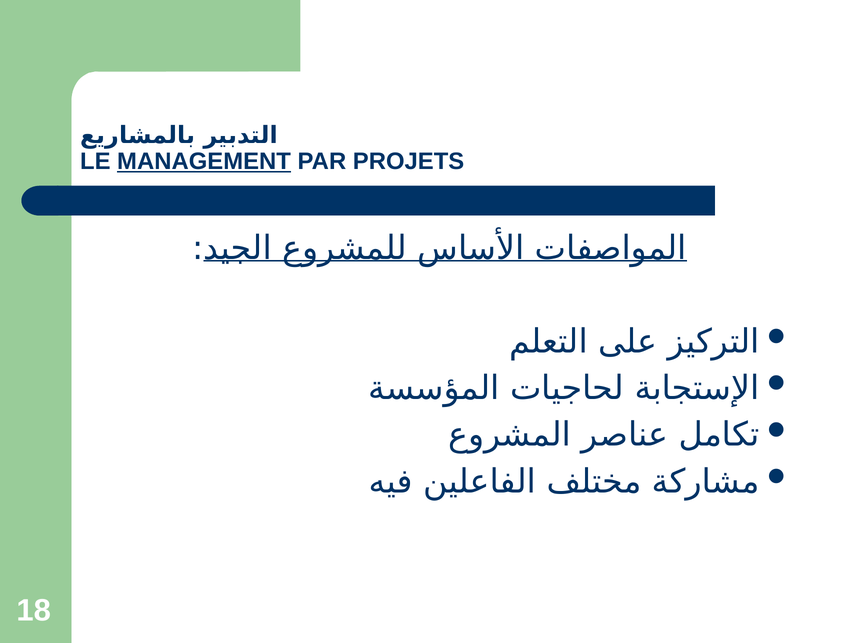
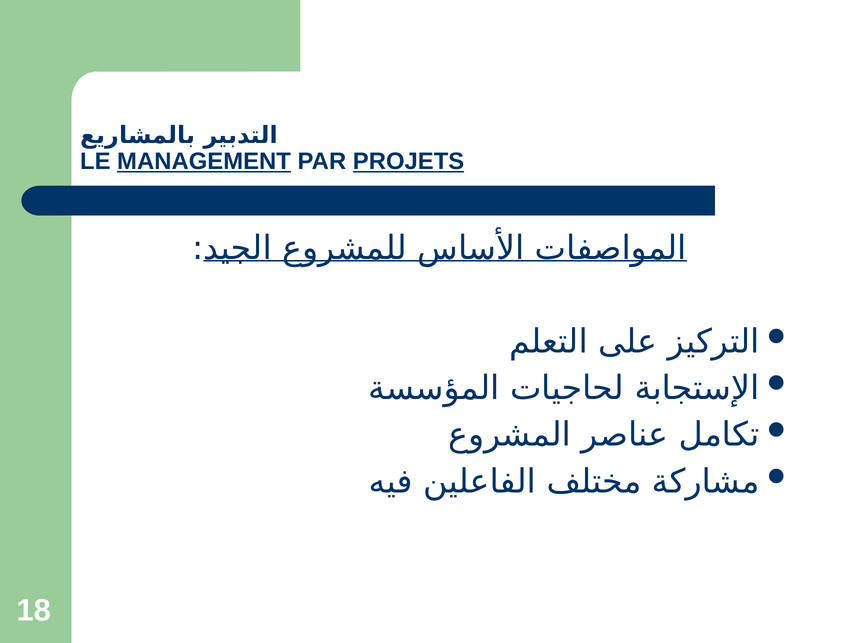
PROJETS underline: none -> present (409, 161)
